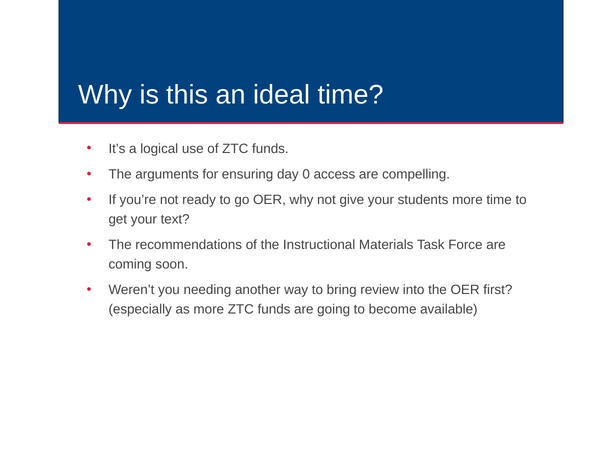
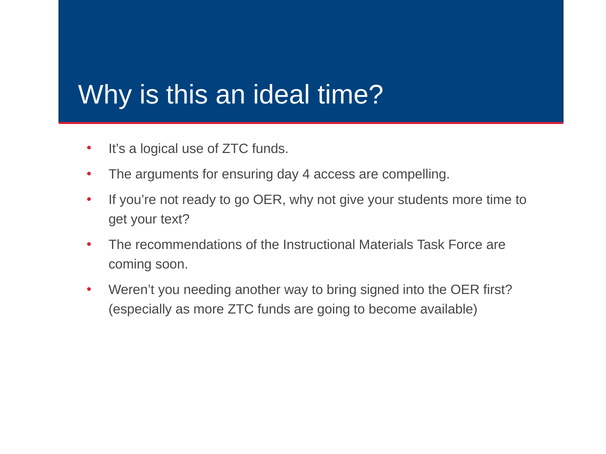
0: 0 -> 4 (306, 175)
review: review -> signed (380, 290)
